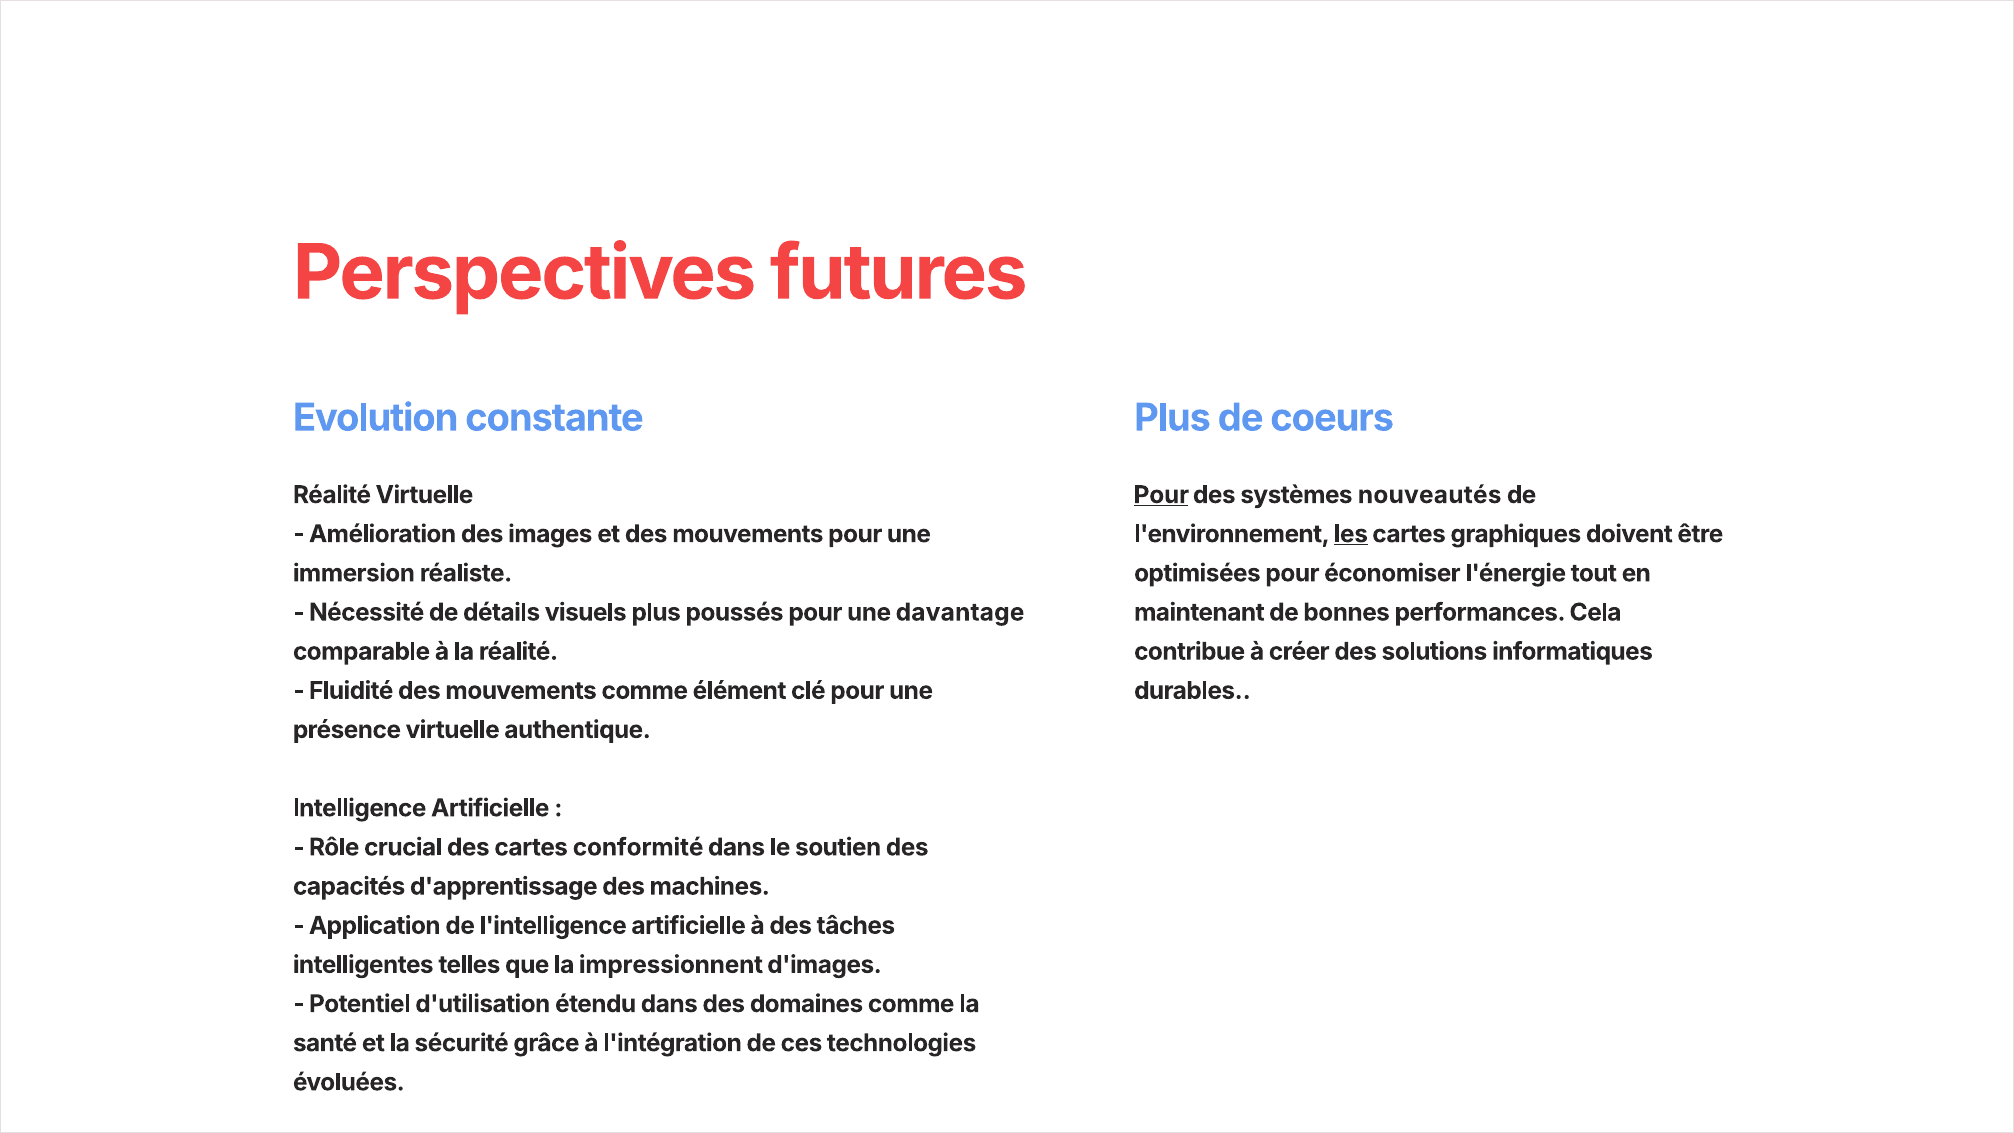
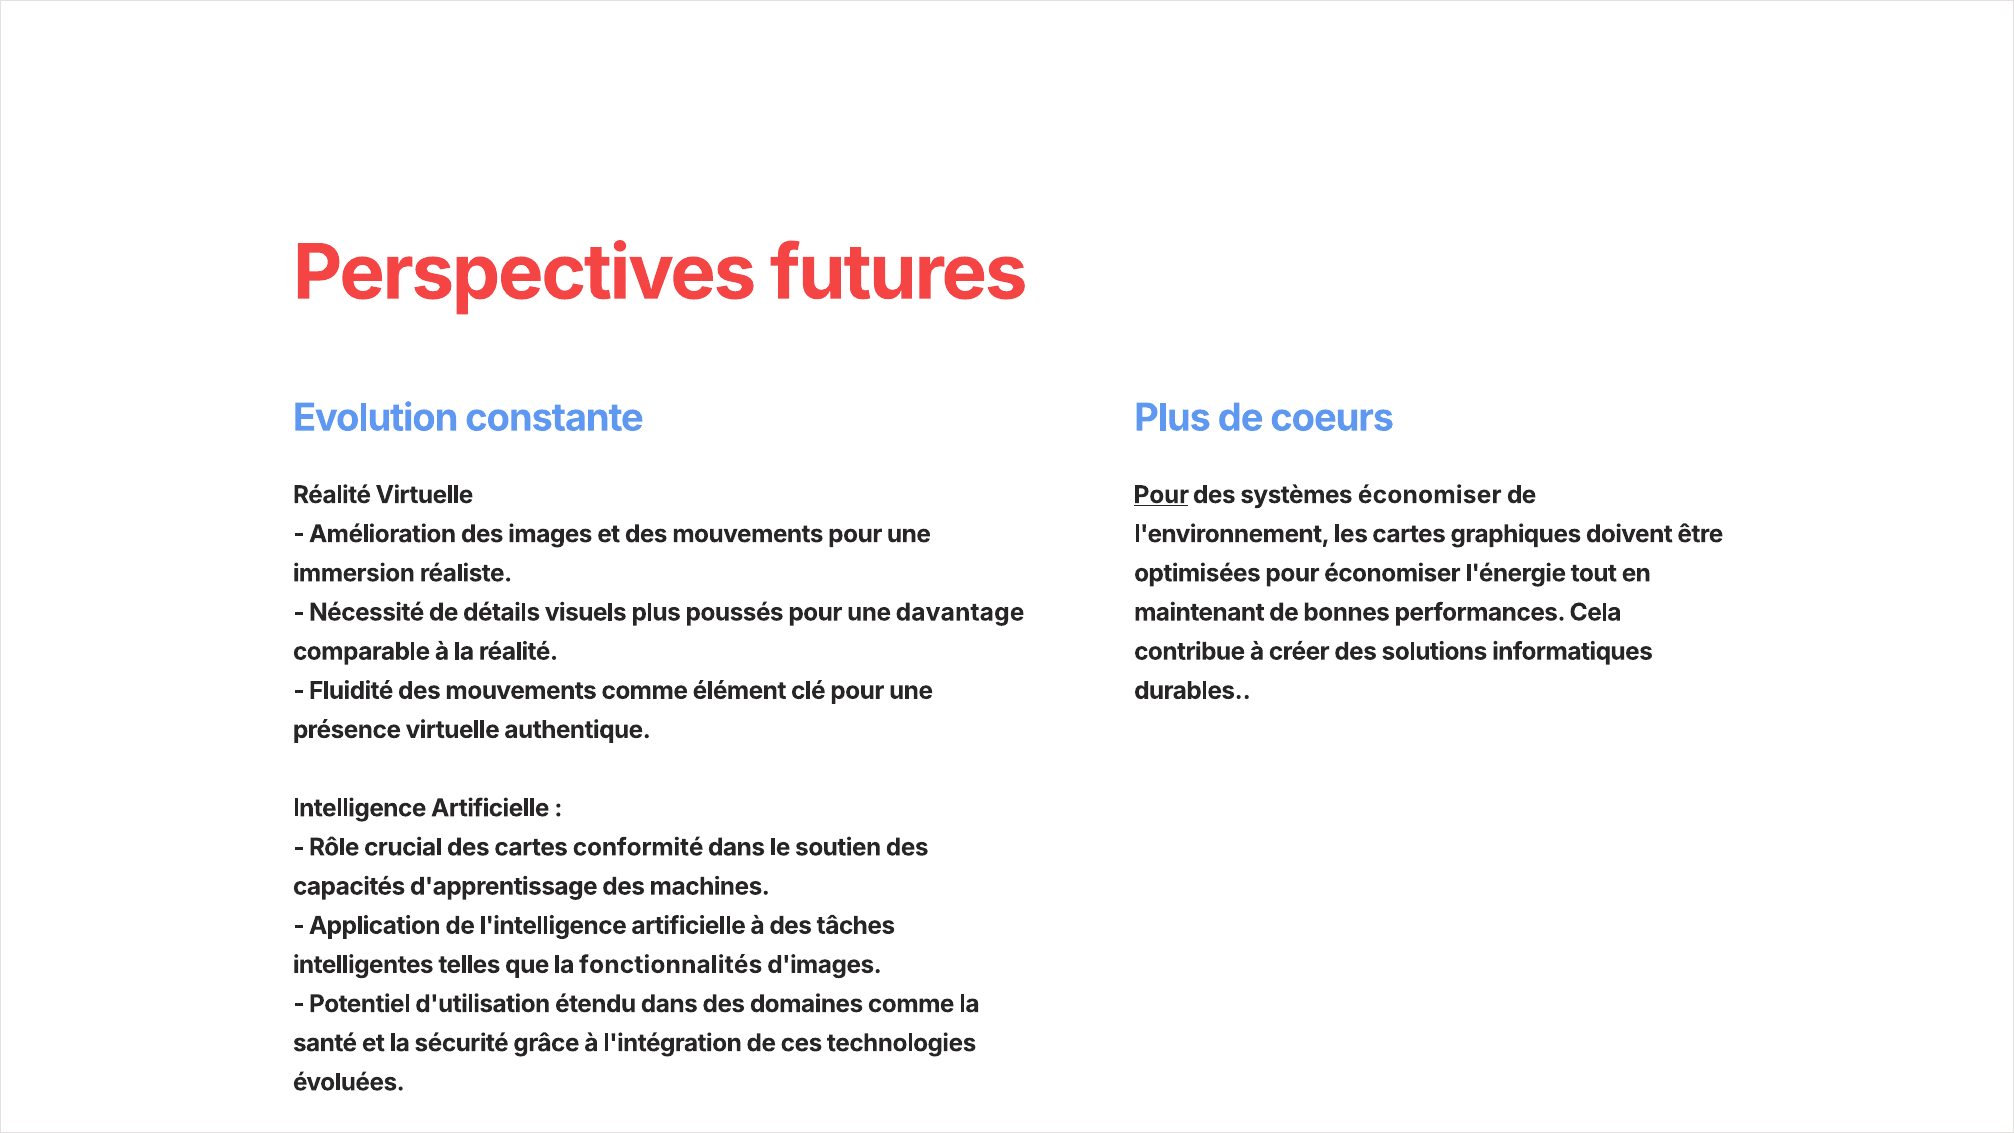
systèmes nouveautés: nouveautés -> économiser (1430, 495)
les underline: present -> none (1351, 534)
impressionnent: impressionnent -> fonctionnalités (671, 965)
